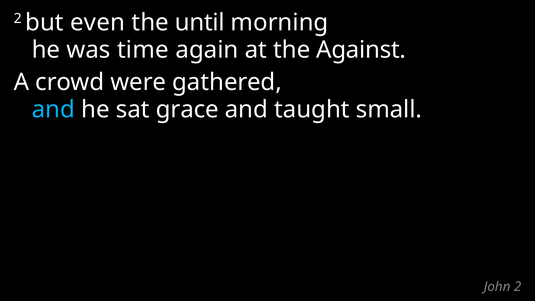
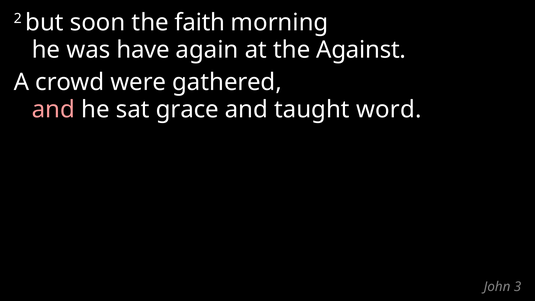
even: even -> soon (98, 22)
until: until -> faith (200, 22)
time: time -> have (143, 50)
and colour: light blue -> pink (53, 110)
small: small -> word (389, 110)
John 2: 2 -> 3 (518, 287)
